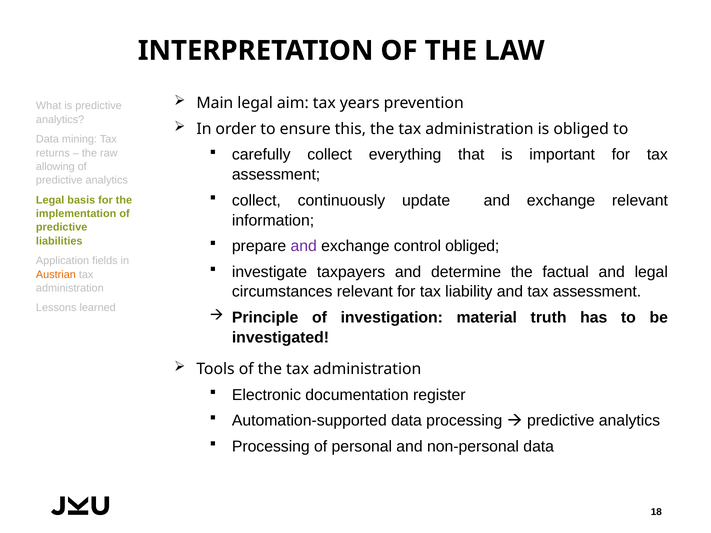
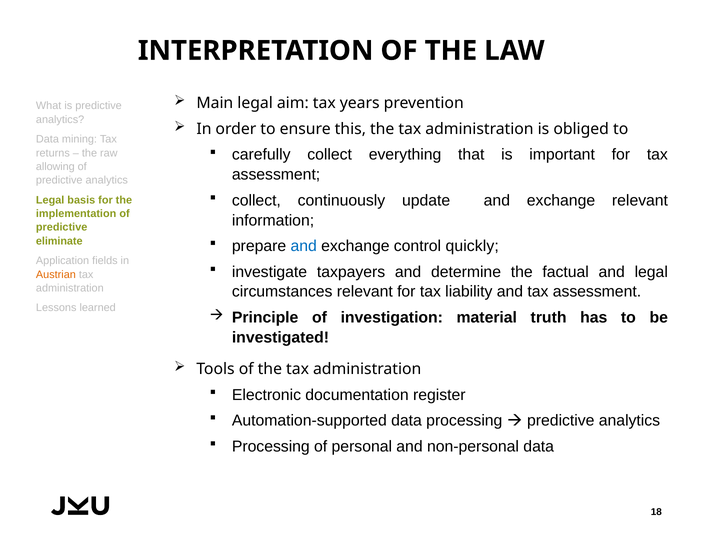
liabilities: liabilities -> eliminate (59, 241)
and colour: purple -> blue (304, 246)
control obliged: obliged -> quickly (472, 246)
